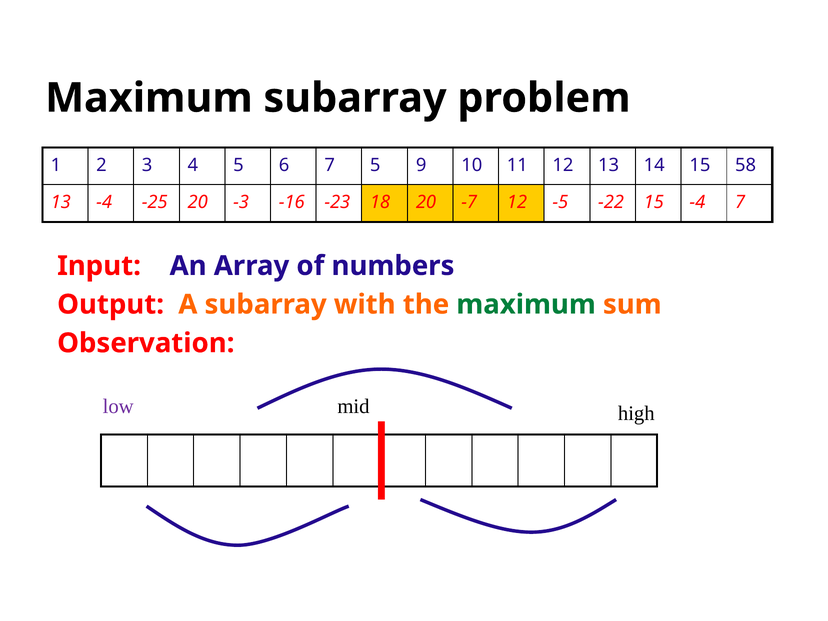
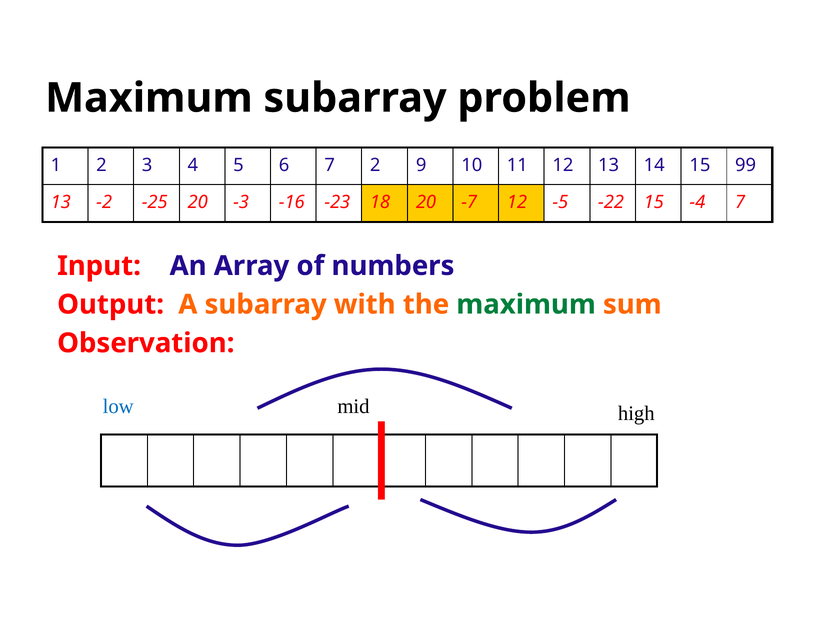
7 5: 5 -> 2 (375, 165)
58: 58 -> 99 (746, 165)
13 -4: -4 -> -2 (104, 202)
low colour: purple -> blue (118, 407)
